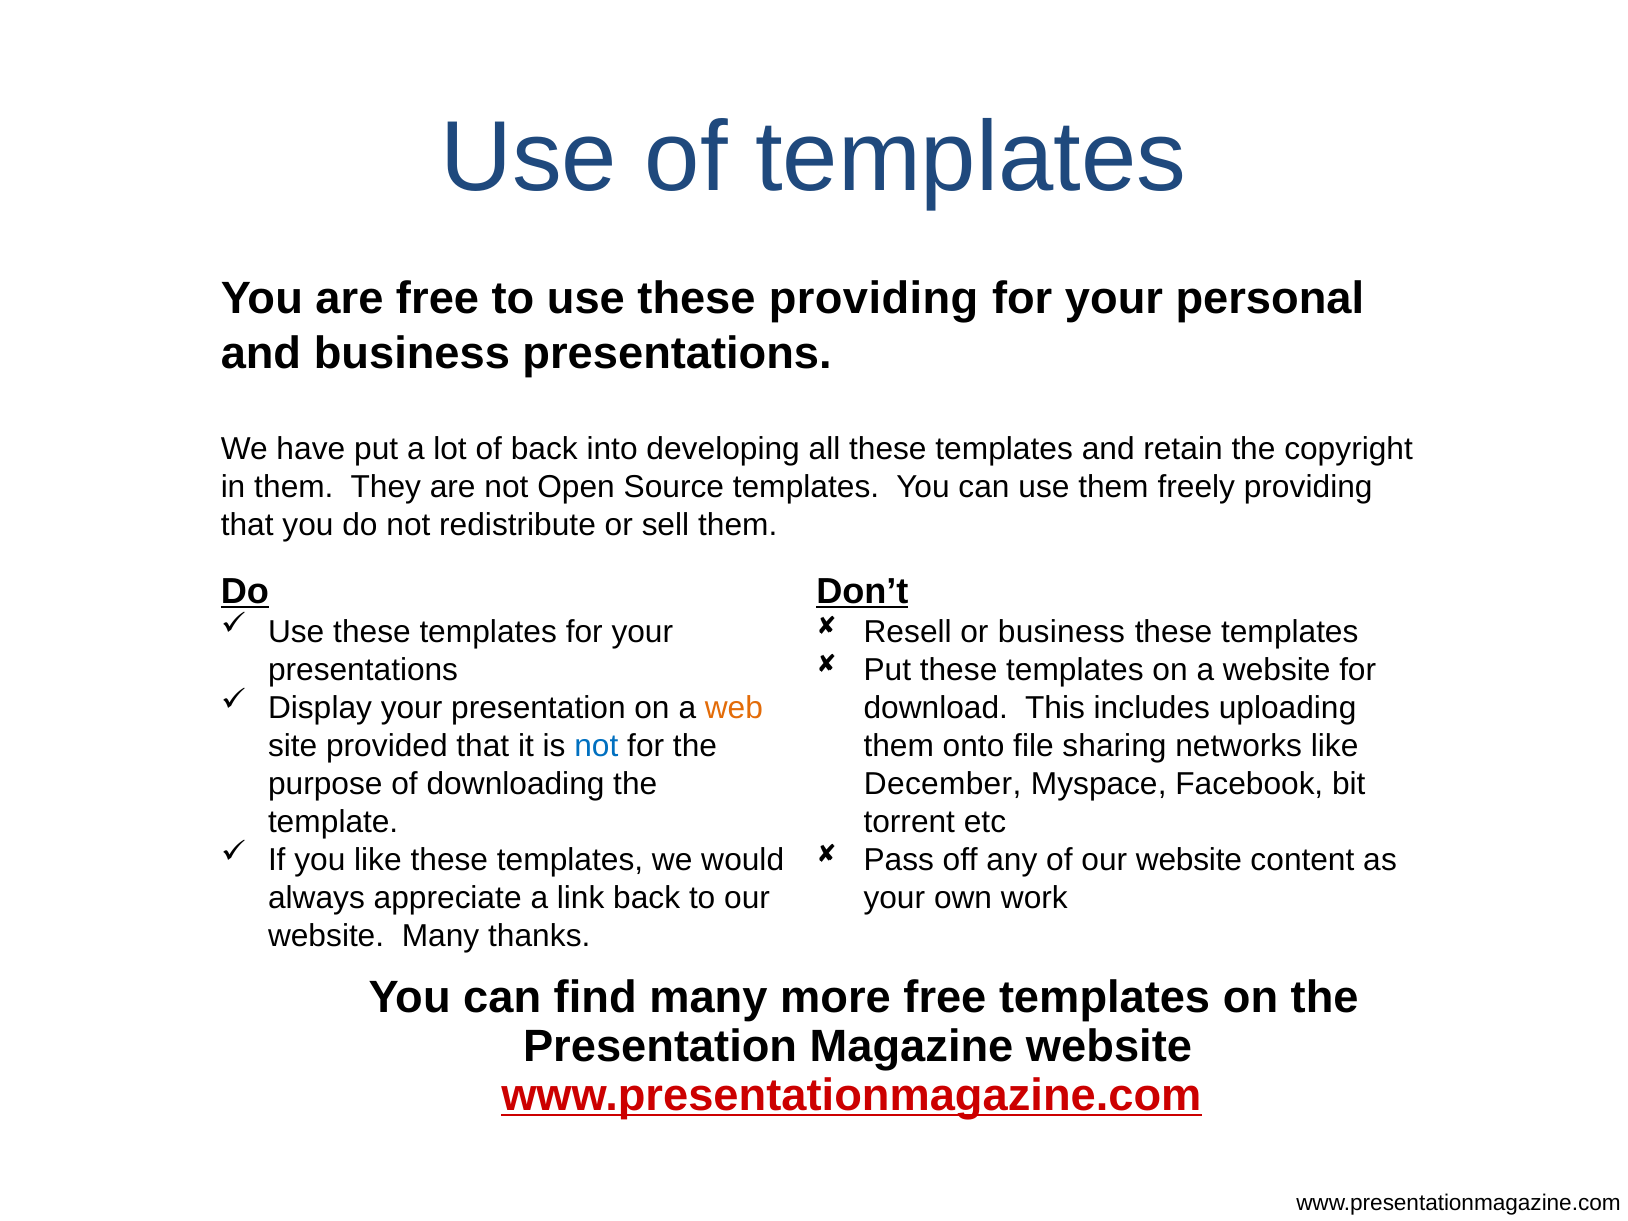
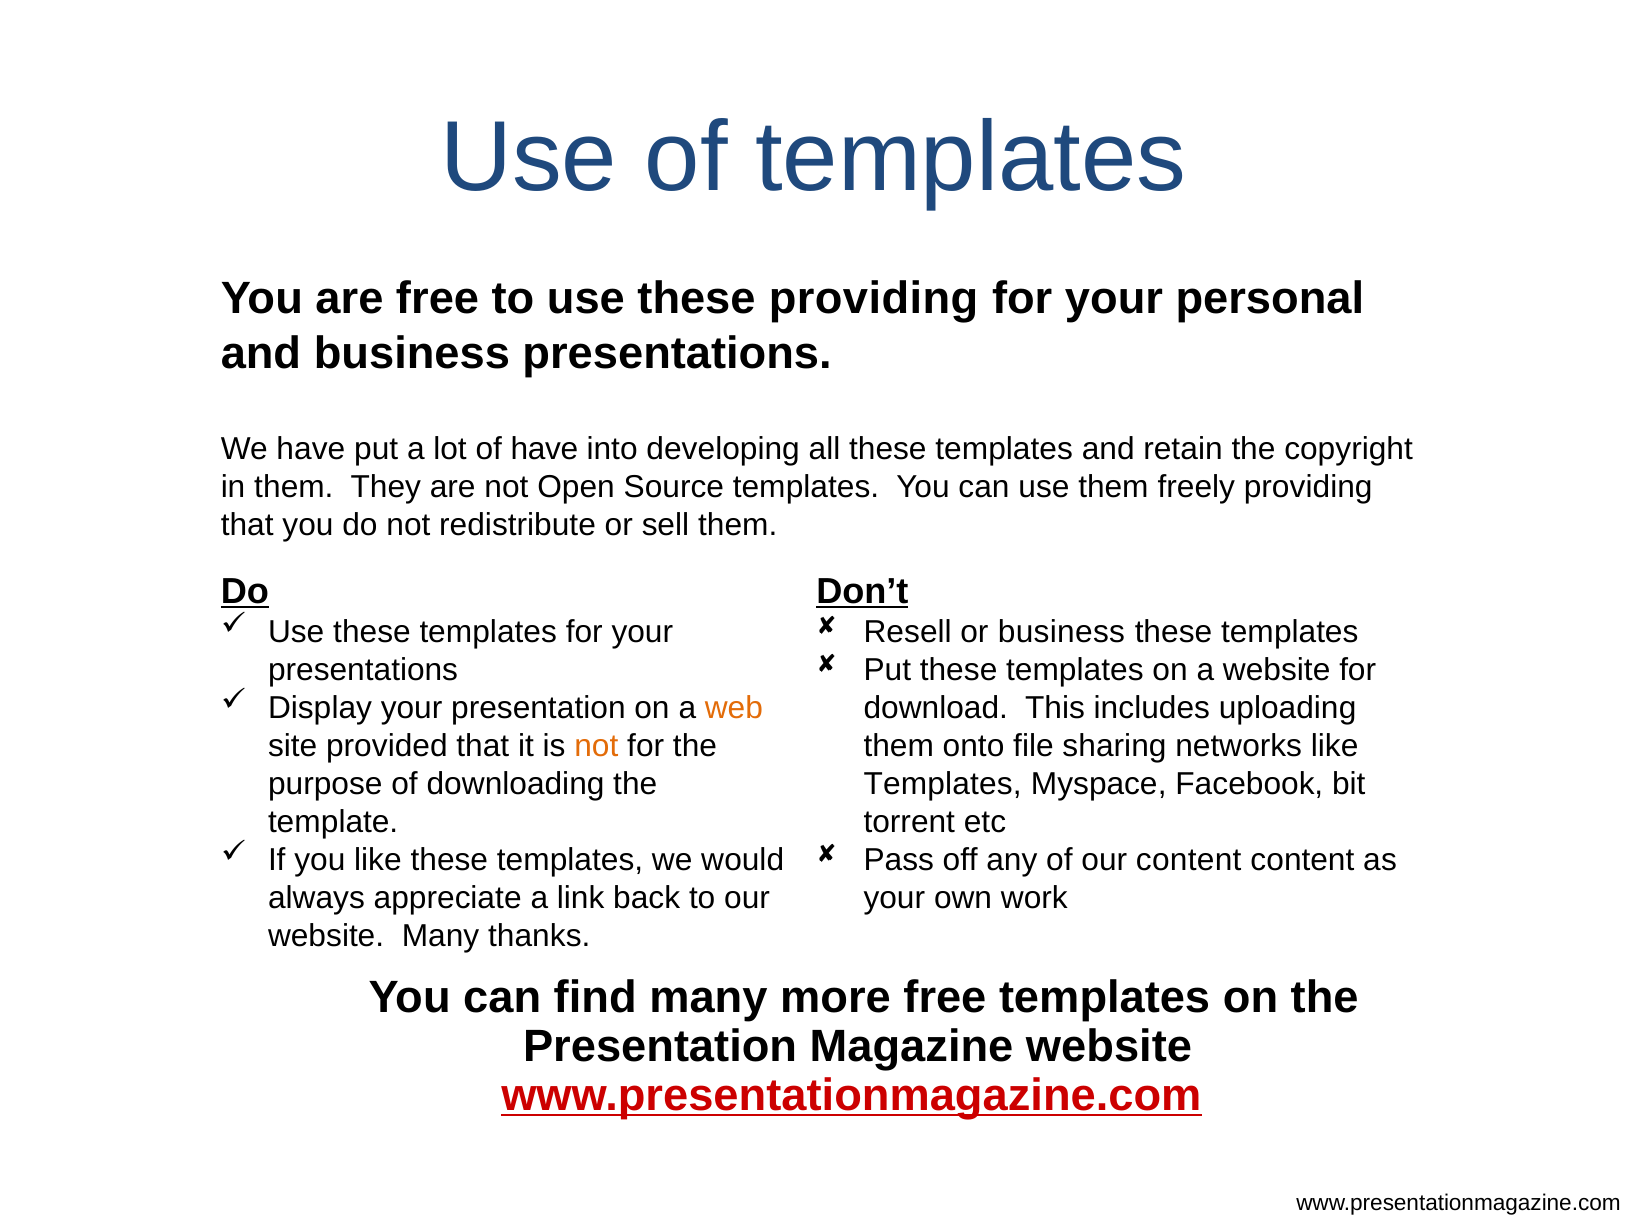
of back: back -> have (544, 449)
not colour: blue -> orange (596, 746)
December: December -> Templates (943, 784)
of our website: website -> content (1189, 860)
